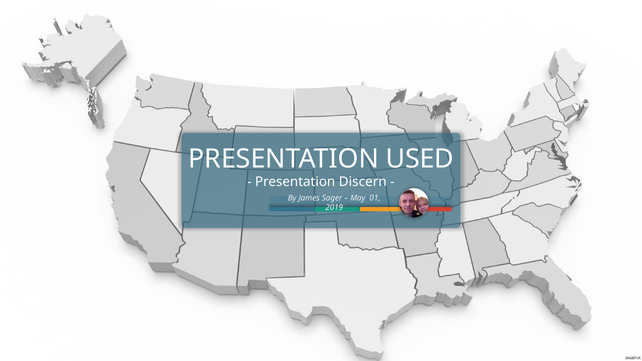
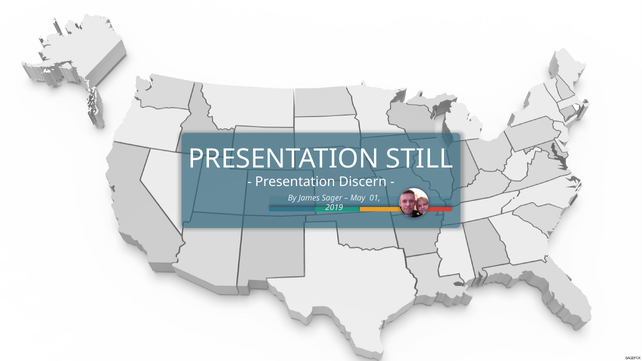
USED: USED -> STILL (420, 159)
